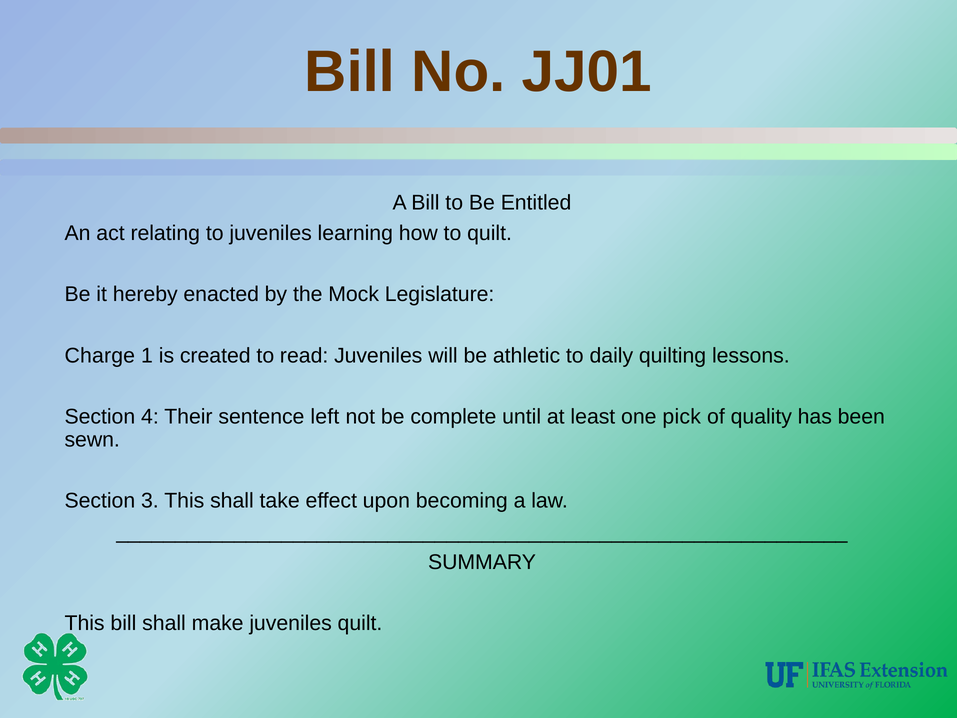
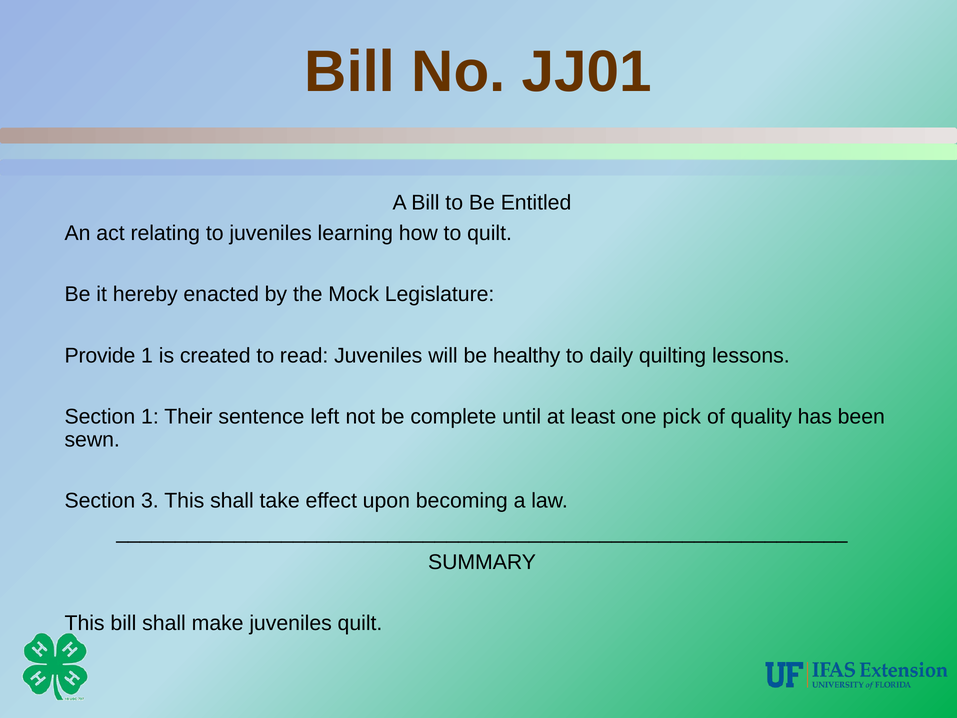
Charge: Charge -> Provide (100, 355)
athletic: athletic -> healthy (527, 355)
Section 4: 4 -> 1 (150, 417)
